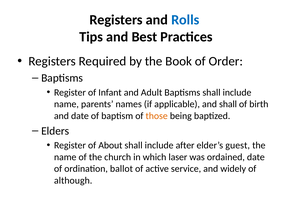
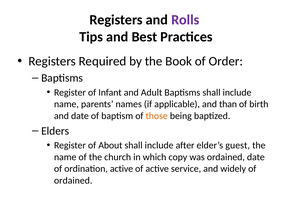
Rolls colour: blue -> purple (185, 20)
and shall: shall -> than (228, 104)
laser: laser -> copy (178, 157)
ordination ballot: ballot -> active (122, 169)
although: although -> ordained (73, 180)
